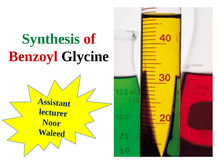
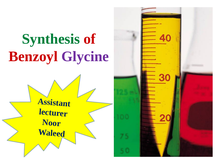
Glycine colour: black -> purple (85, 56)
